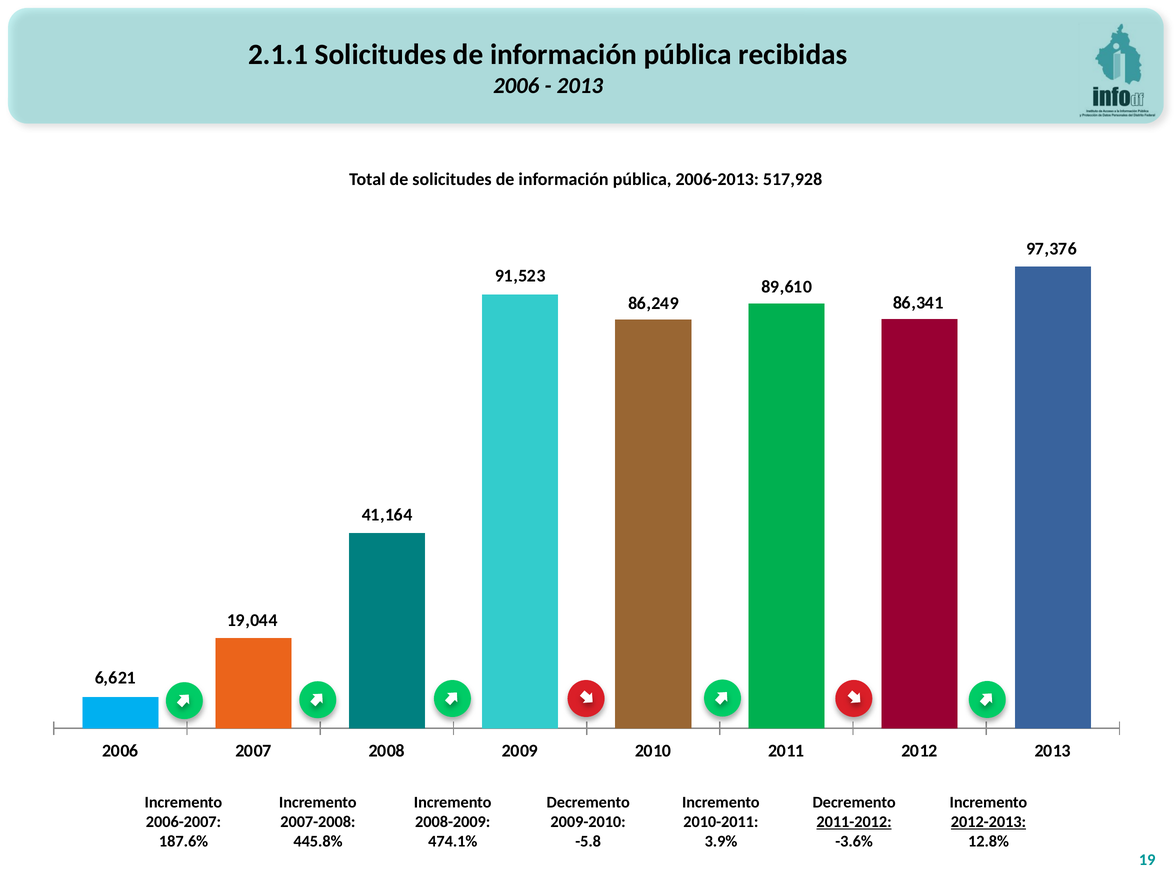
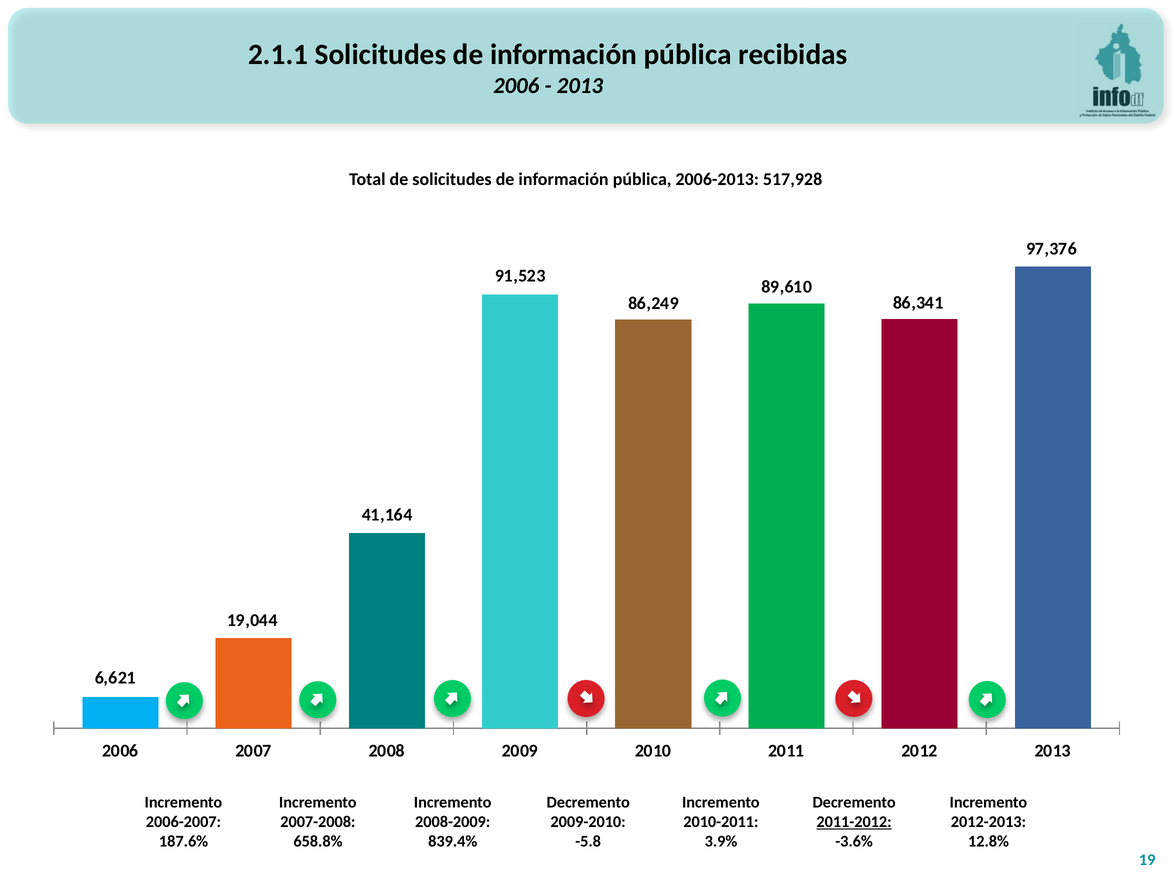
2012-2013 underline: present -> none (988, 821)
445.8%: 445.8% -> 658.8% (318, 841)
474.1%: 474.1% -> 839.4% (453, 841)
